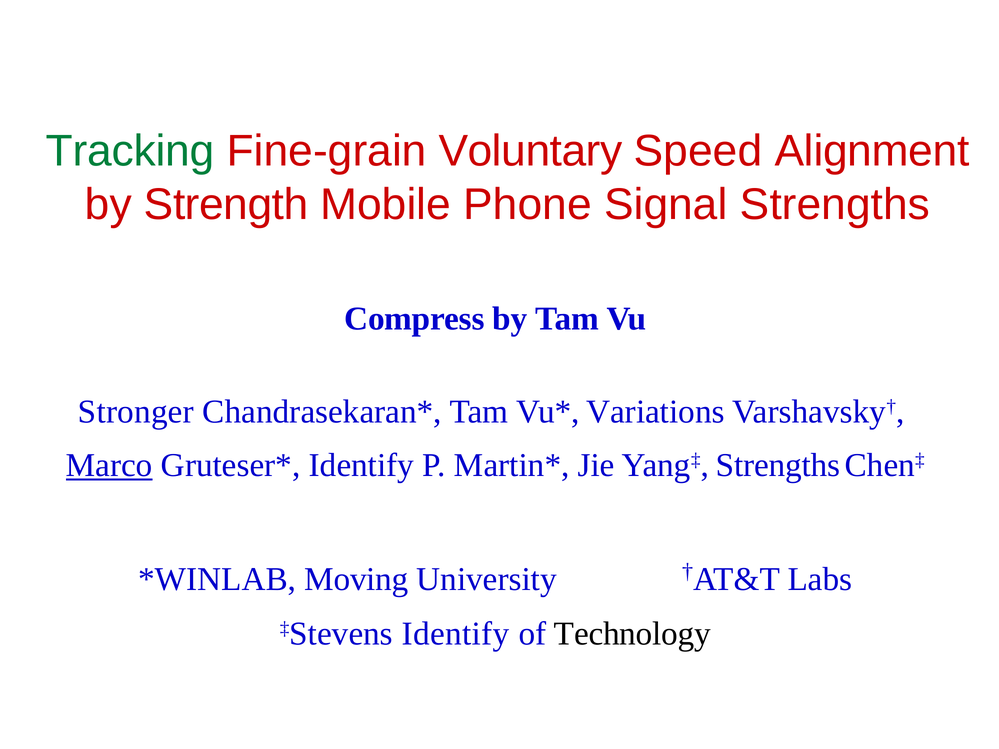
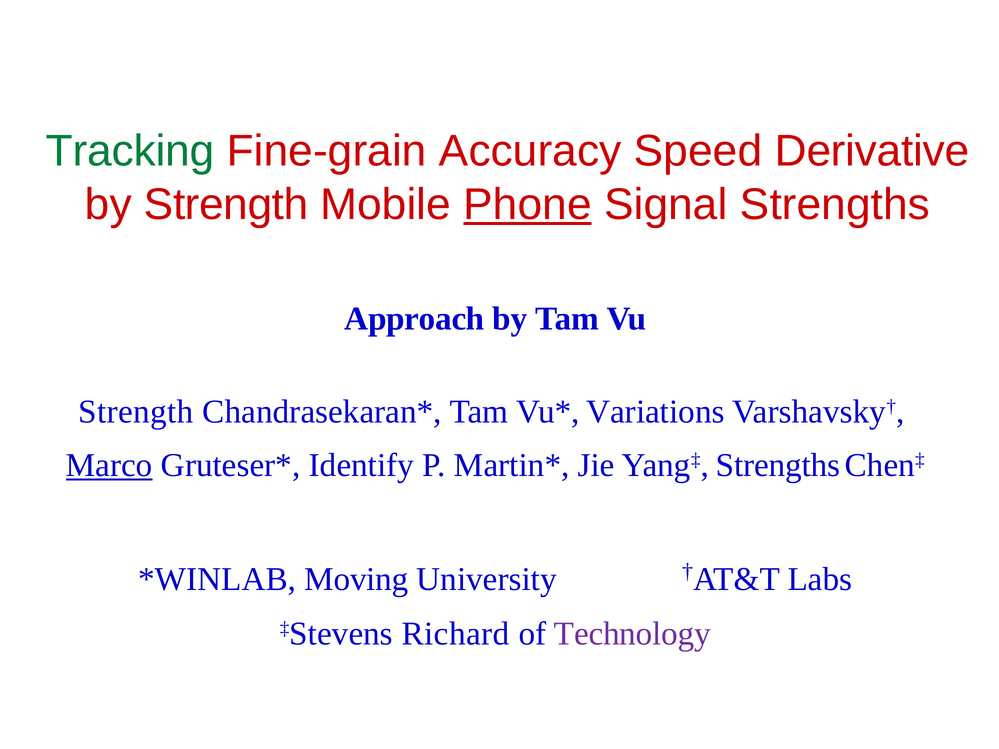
Voluntary: Voluntary -> Accuracy (530, 151)
Alignment: Alignment -> Derivative (872, 151)
Phone underline: none -> present (528, 205)
Compress: Compress -> Approach (414, 319)
Stronger: Stronger -> Strength (136, 412)
‡Stevens Identify: Identify -> Richard (456, 634)
Technology colour: black -> purple (632, 634)
